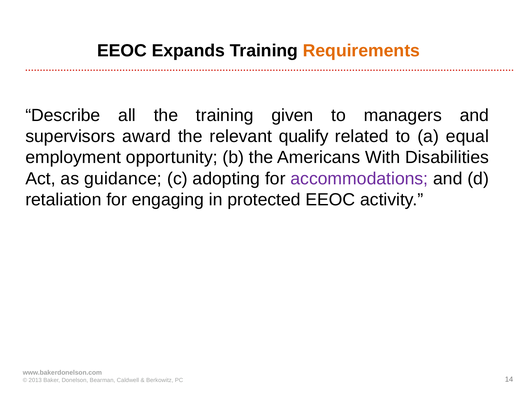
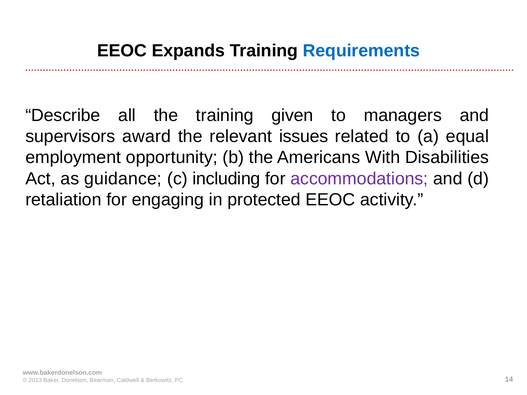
Requirements colour: orange -> blue (361, 51)
qualify: qualify -> issues (304, 136)
adopting: adopting -> including (226, 179)
